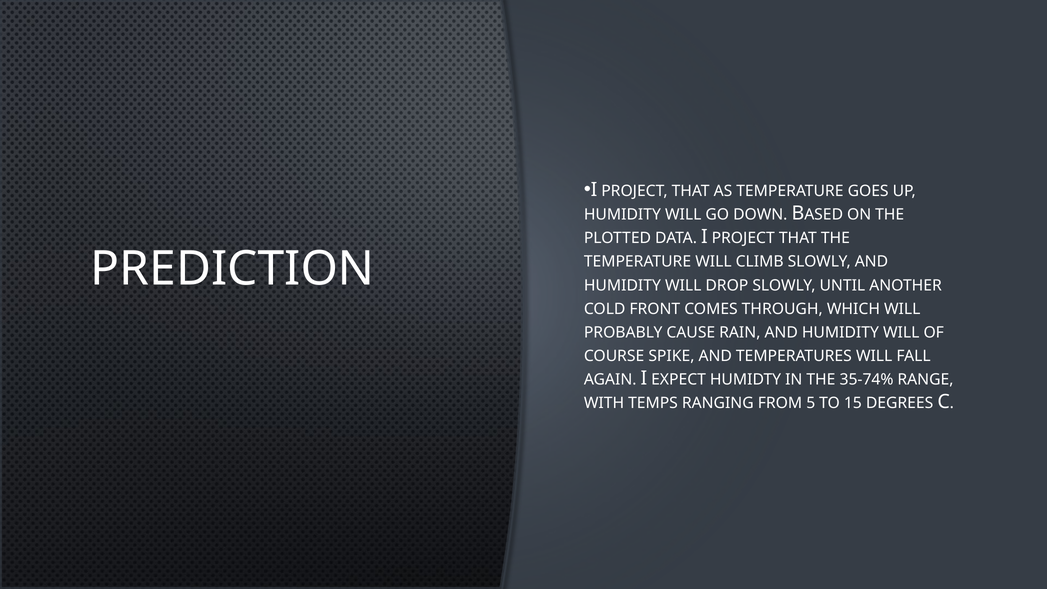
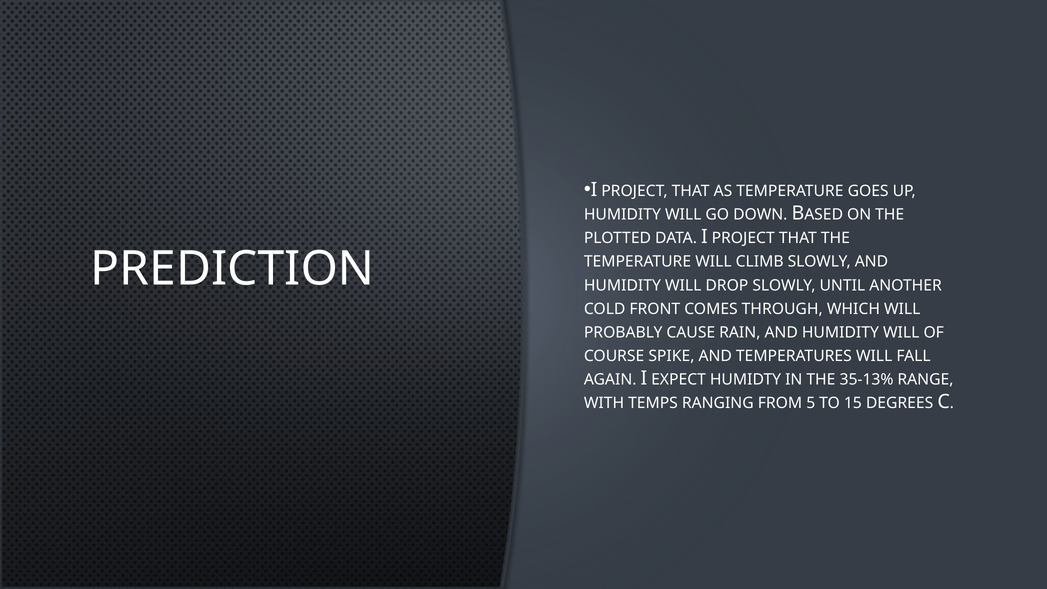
35-74%: 35-74% -> 35-13% (867, 380)
